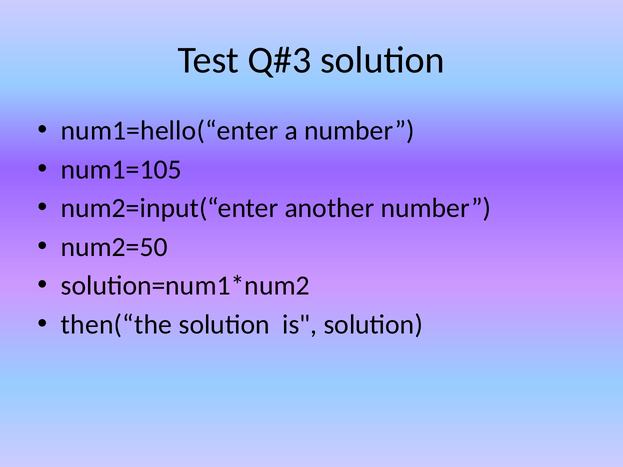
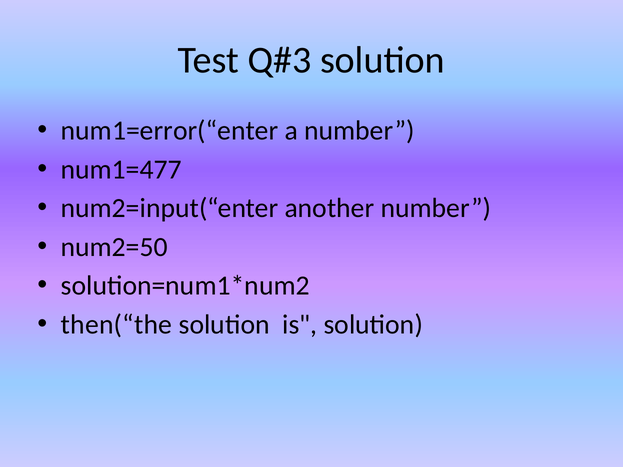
num1=hello(“enter: num1=hello(“enter -> num1=error(“enter (170, 131)
num1=105: num1=105 -> num1=477 (121, 170)
